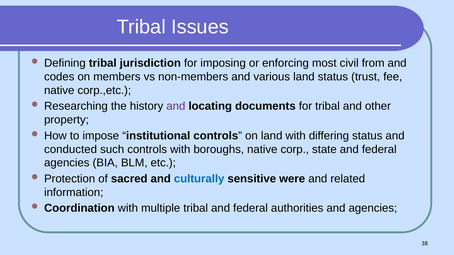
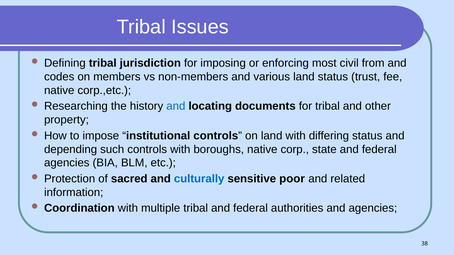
and colour: purple -> blue (176, 106)
conducted: conducted -> depending (71, 149)
were: were -> poor (292, 179)
